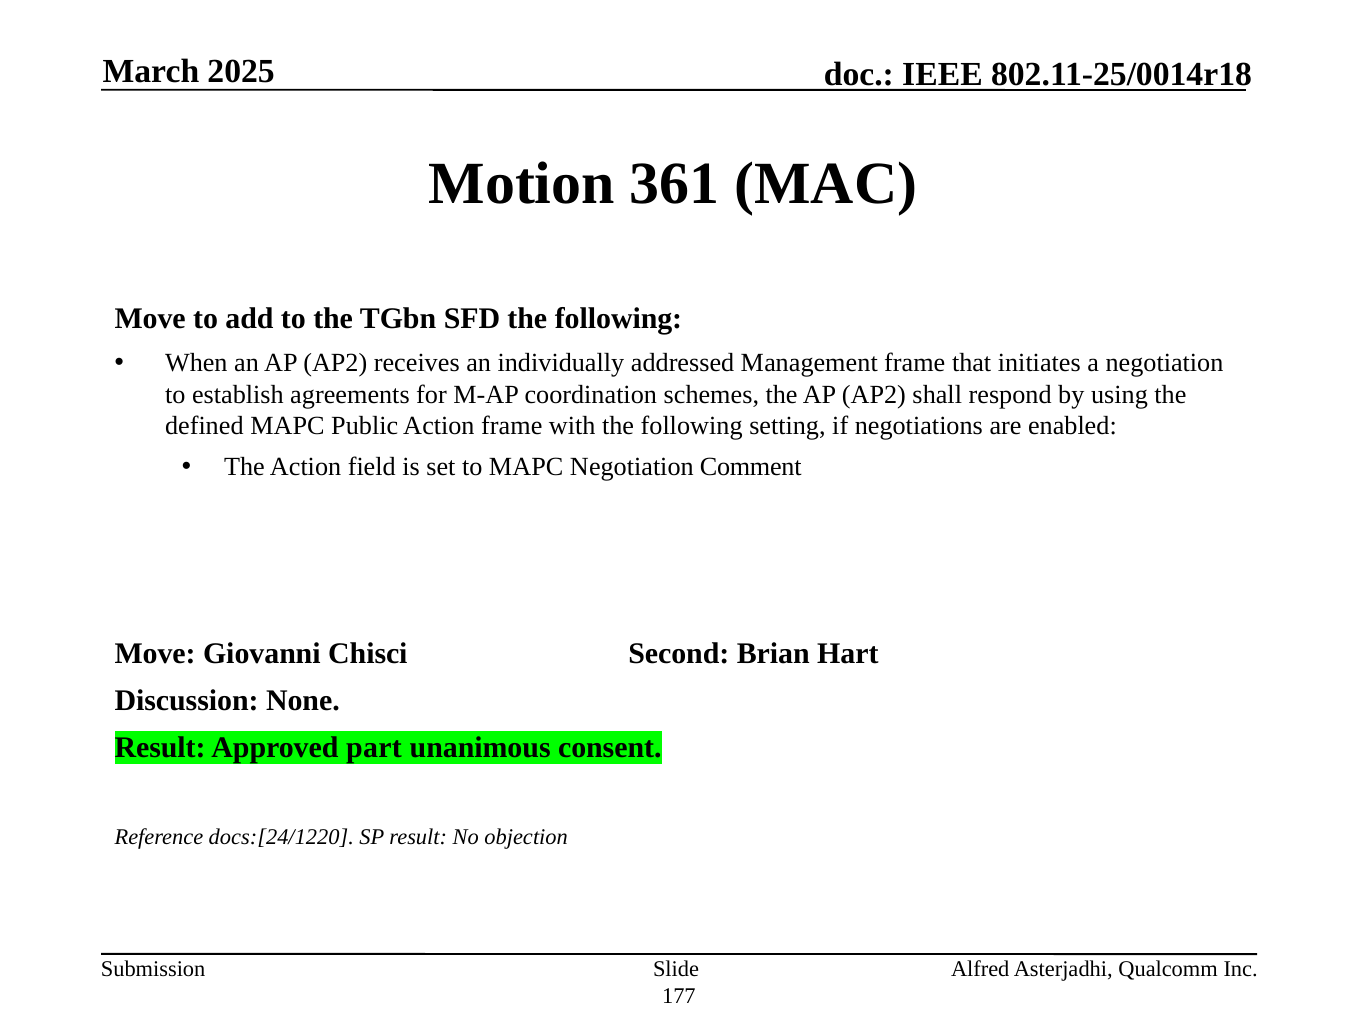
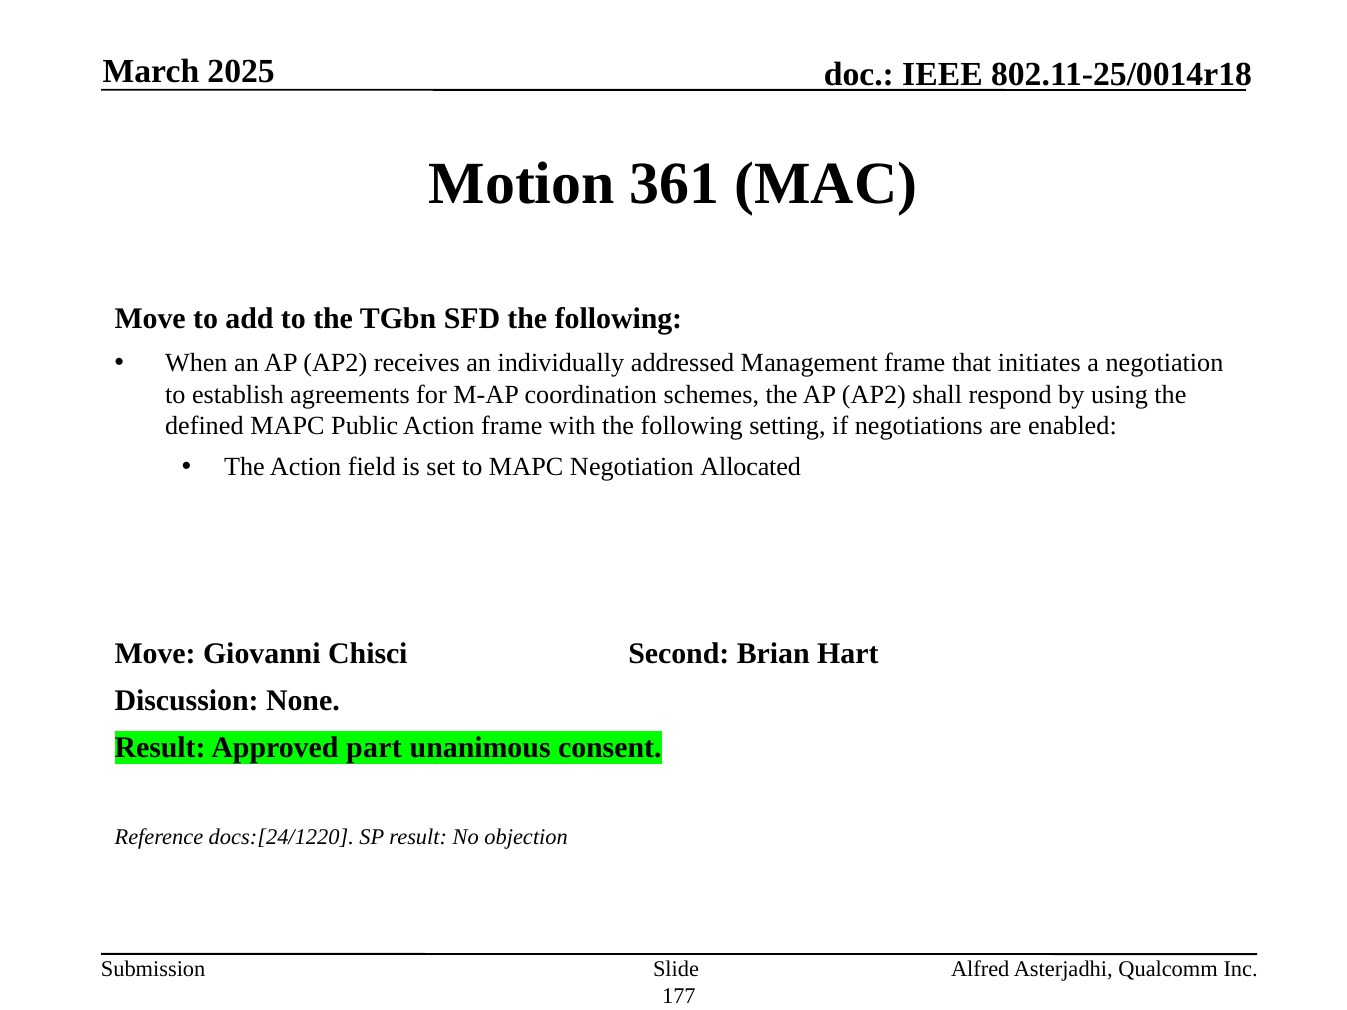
Comment: Comment -> Allocated (751, 467)
